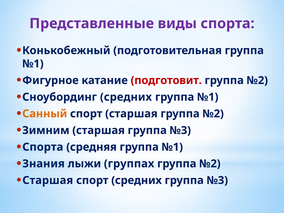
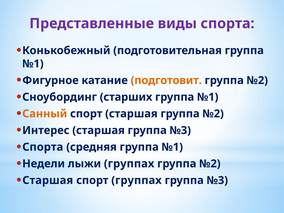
подготовит colour: red -> orange (166, 80)
Сноубординг средних: средних -> старших (126, 97)
Зимним: Зимним -> Интерес (46, 130)
Знания: Знания -> Недели (44, 164)
спорт средних: средних -> группах (136, 180)
